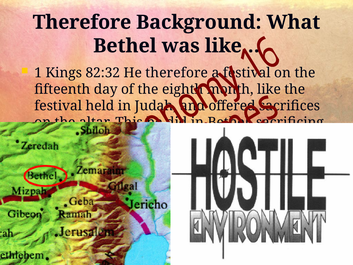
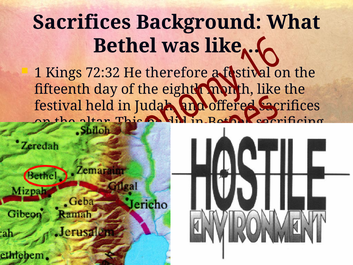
Therefore: Therefore -> Sacrifices (82, 22)
82:32: 82:32 -> 72:32 (103, 73)
